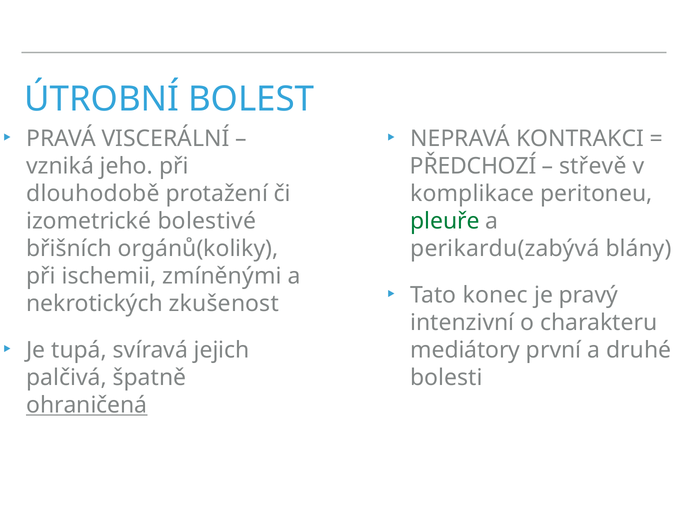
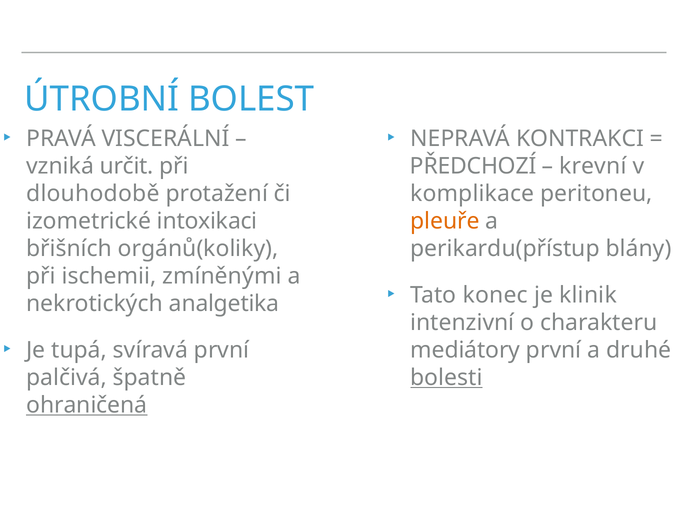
jeho: jeho -> určit (127, 166)
střevě: střevě -> krevní (593, 166)
bolestivé: bolestivé -> intoxikaci (207, 221)
pleuře colour: green -> orange (445, 221)
perikardu(zabývá: perikardu(zabývá -> perikardu(přístup (505, 249)
pravý: pravý -> klinik (588, 295)
zkušenost: zkušenost -> analgetika (224, 304)
svíravá jejich: jejich -> první (222, 350)
bolesti underline: none -> present (446, 378)
